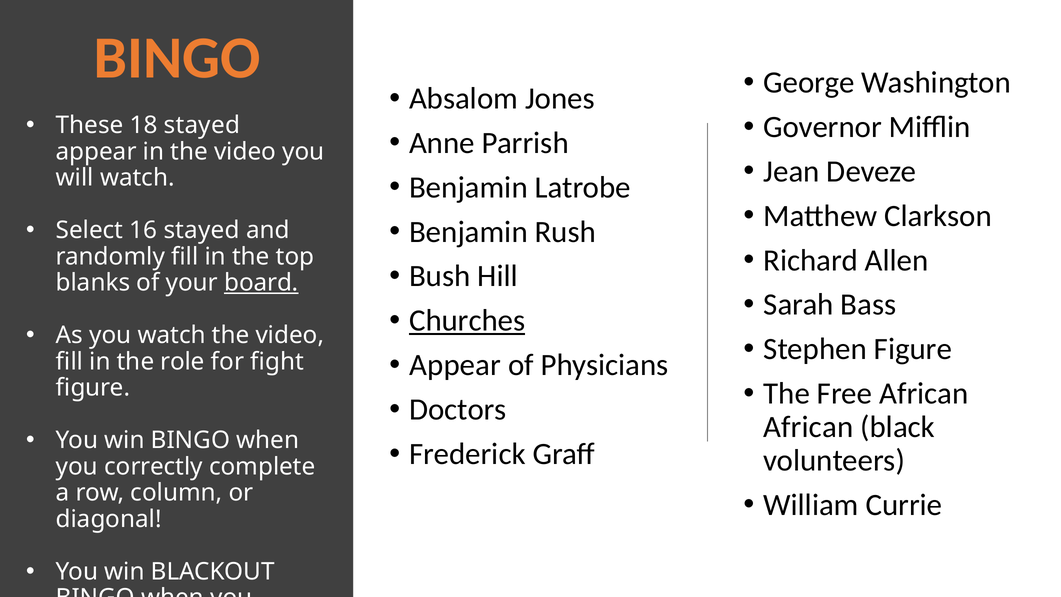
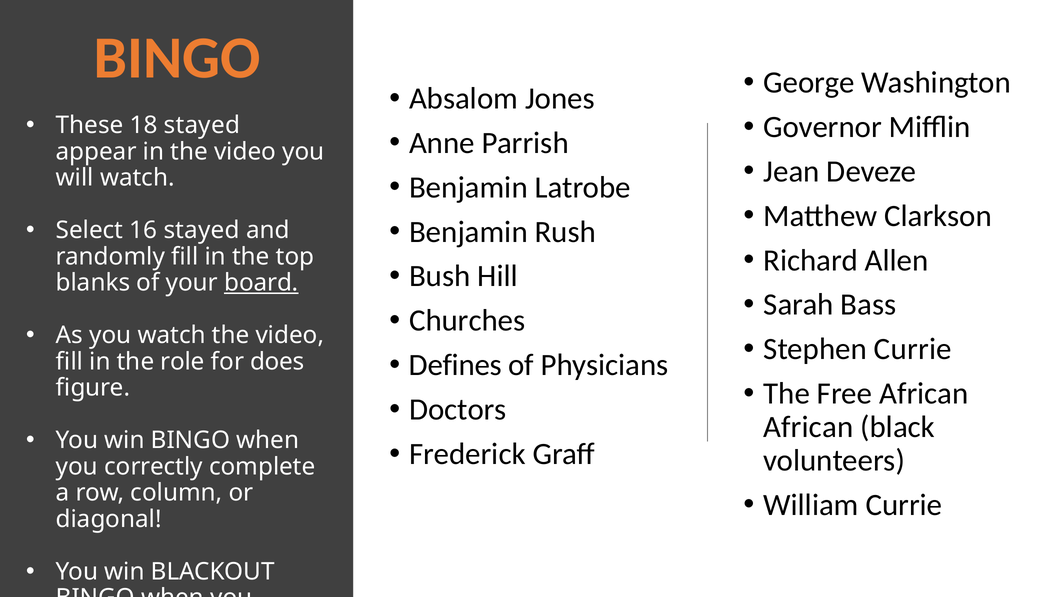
Churches underline: present -> none (467, 321)
Stephen Figure: Figure -> Currie (913, 349)
Appear: Appear -> Defines (455, 365)
fight: fight -> does (277, 361)
